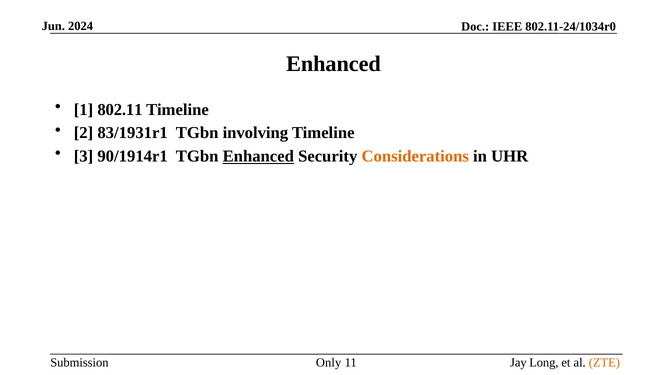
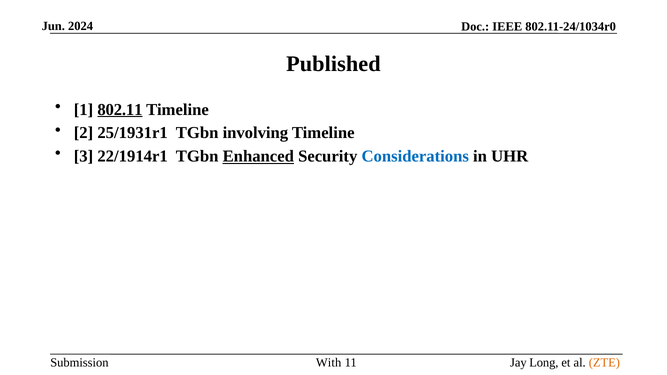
Enhanced: Enhanced -> Published (333, 64)
802.11 underline: none -> present (120, 110)
83/1931r1: 83/1931r1 -> 25/1931r1 (133, 133)
90/1914r1: 90/1914r1 -> 22/1914r1 (133, 156)
Considerations colour: orange -> blue (415, 156)
Only: Only -> With (329, 363)
